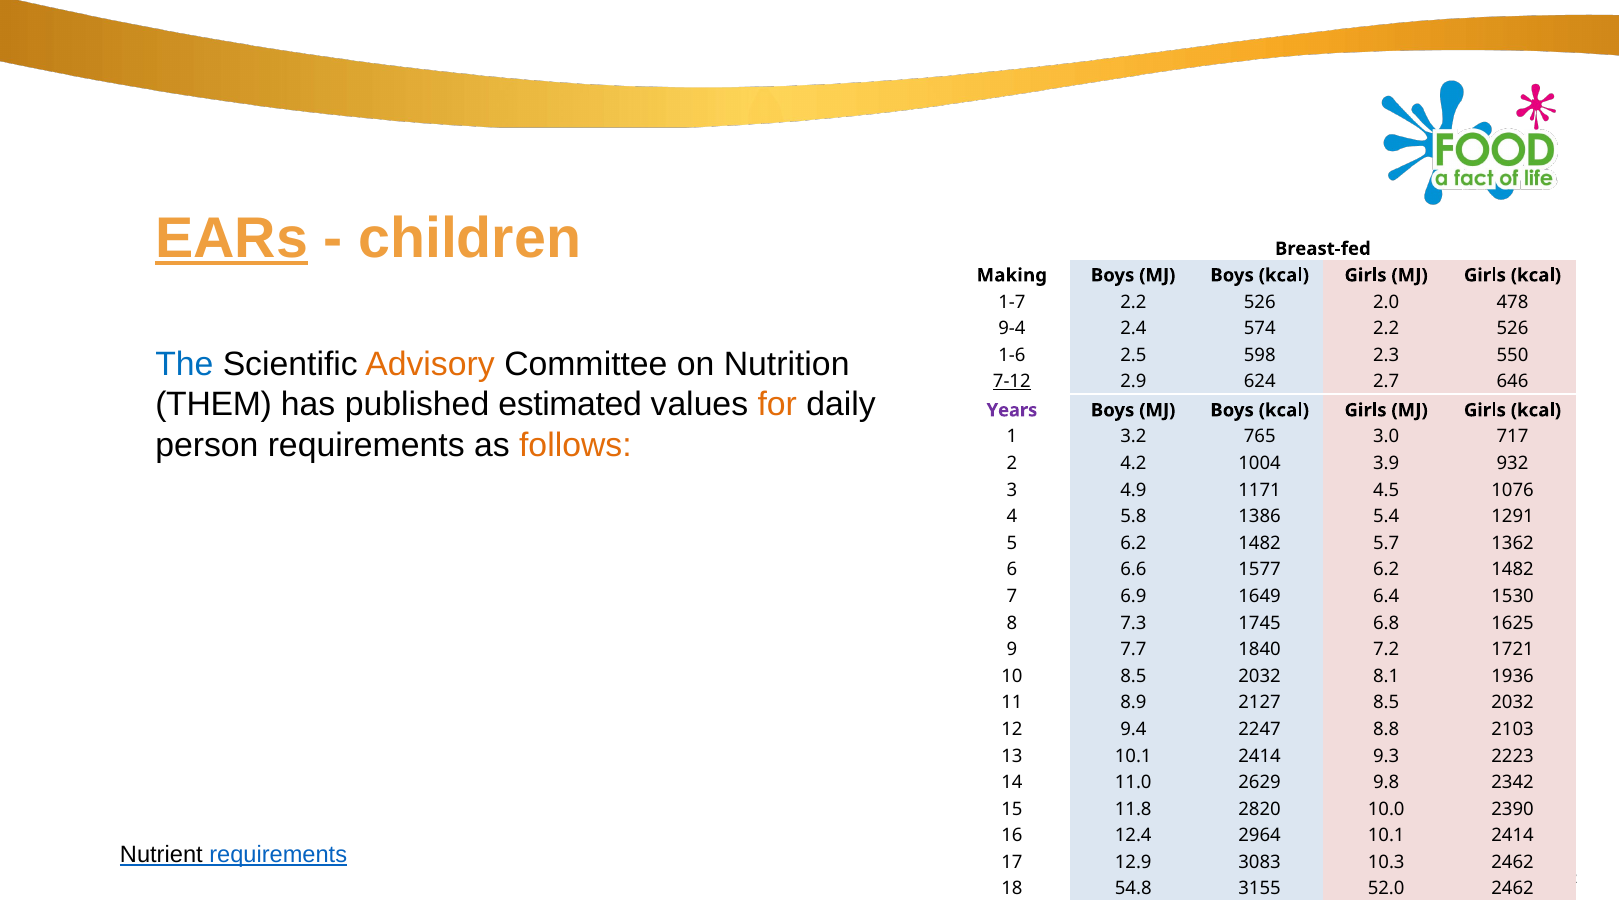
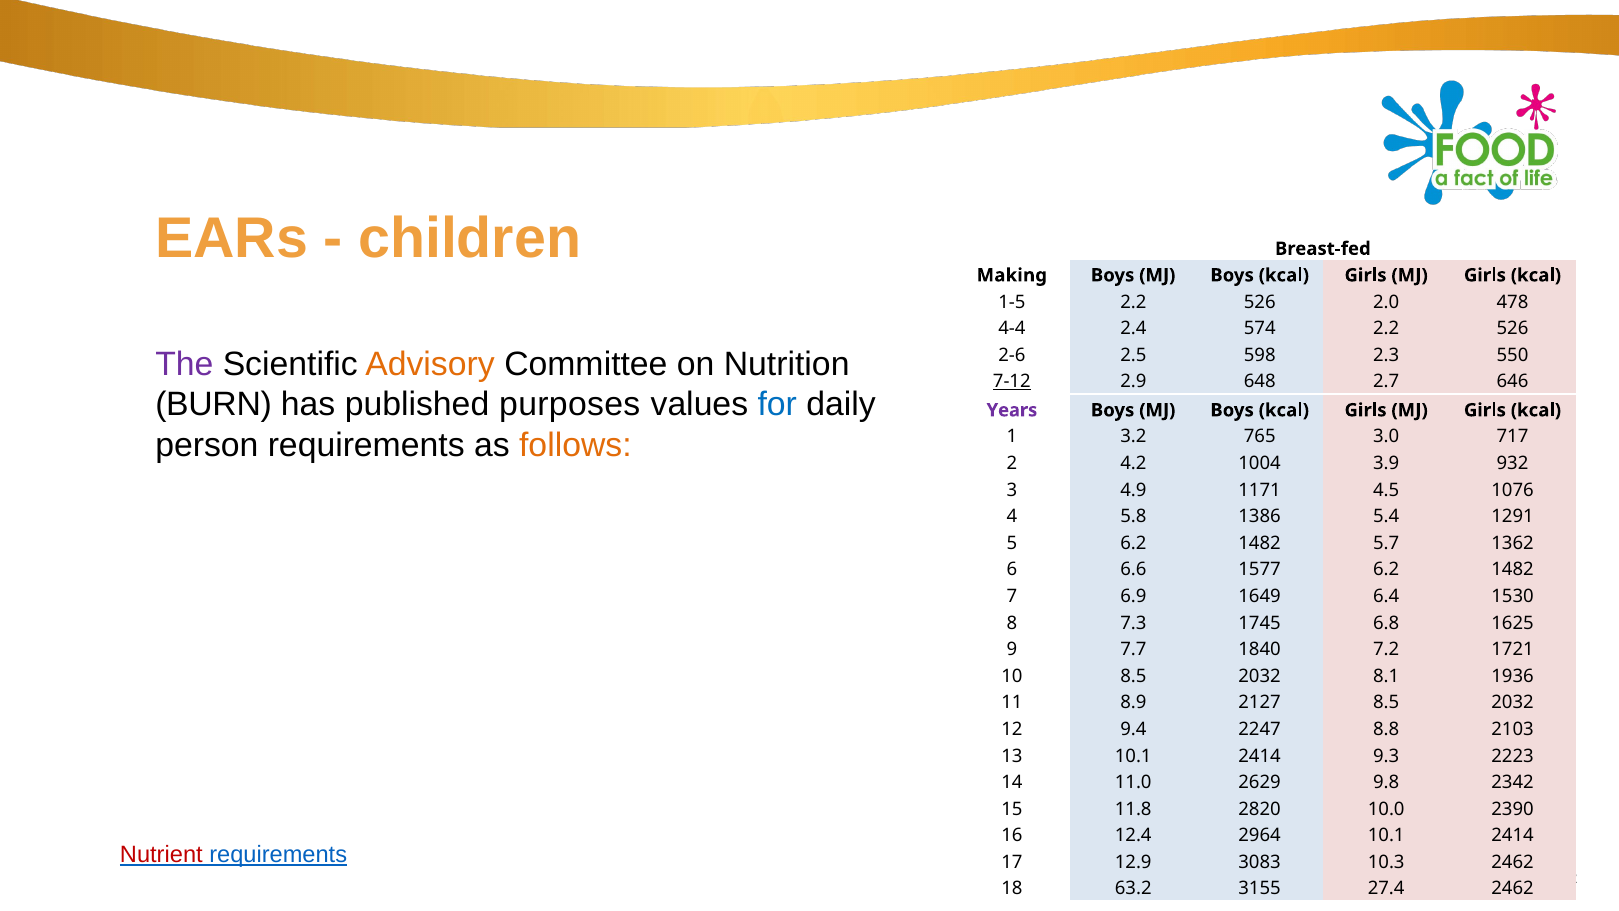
EARs underline: present -> none (232, 238)
1-7: 1-7 -> 1-5 (1012, 302)
9-4: 9-4 -> 4-4 (1012, 328)
The colour: blue -> purple (184, 364)
1-6: 1-6 -> 2-6 (1012, 355)
624: 624 -> 648 (1260, 382)
THEM: THEM -> BURN (214, 405)
estimated: estimated -> purposes (570, 405)
for colour: orange -> blue (777, 405)
Nutrient colour: black -> red (161, 854)
54.8: 54.8 -> 63.2 (1133, 889)
52.0: 52.0 -> 27.4 (1386, 889)
